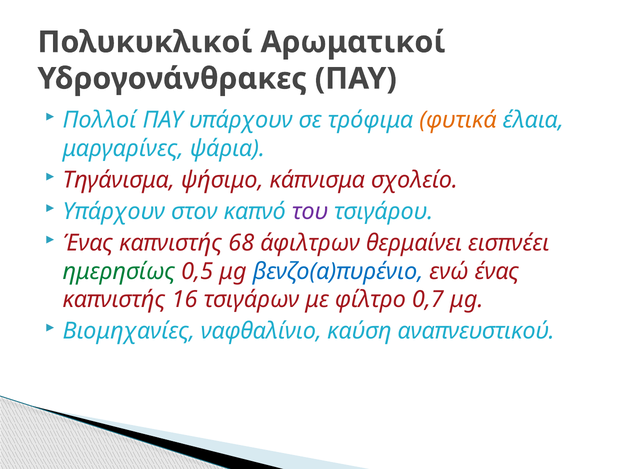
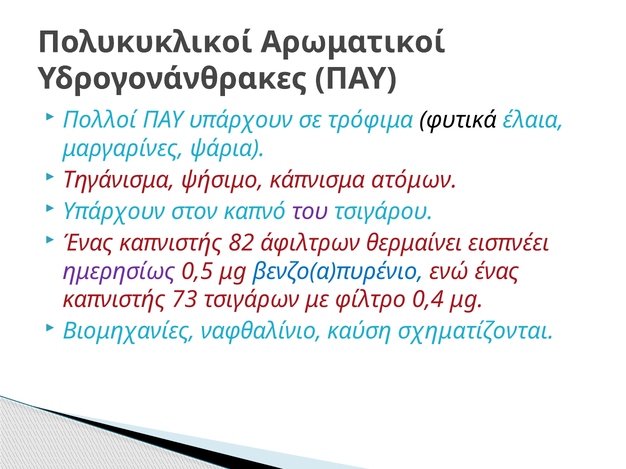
φυτικά colour: orange -> black (458, 120)
σχολείο: σχολείο -> ατόμων (414, 180)
68: 68 -> 82 (241, 243)
ημερησίως colour: green -> purple (119, 272)
16: 16 -> 73 (185, 300)
0,7: 0,7 -> 0,4 (428, 300)
αναπνευστικού: αναπνευστικού -> σχηματίζονται (476, 331)
